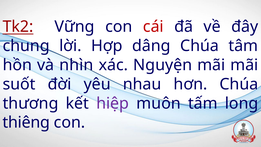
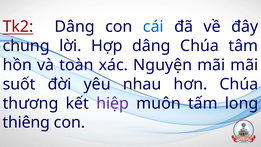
Tk2 Vững: Vững -> Dâng (75, 27)
cái colour: red -> blue (153, 27)
nhìn: nhìn -> toàn (76, 65)
